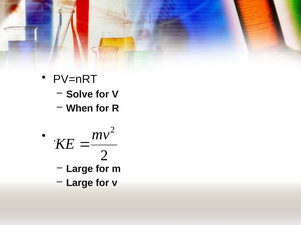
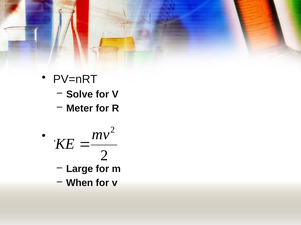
When: When -> Meter (80, 109)
Large: Large -> When (80, 183)
